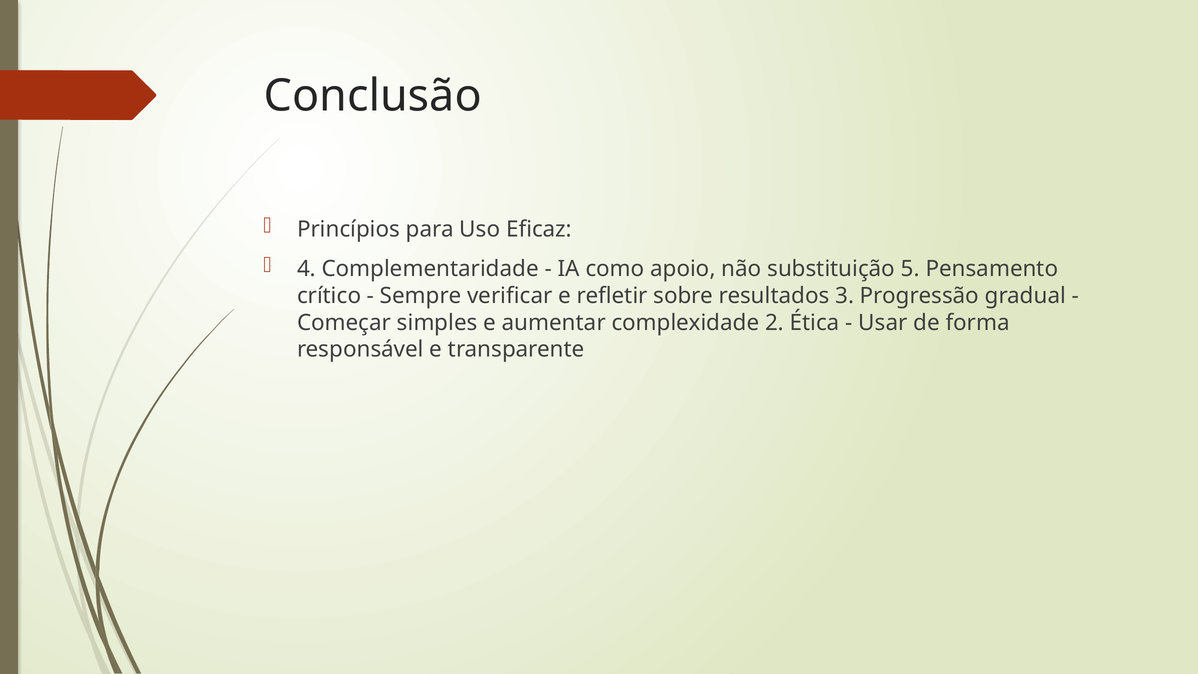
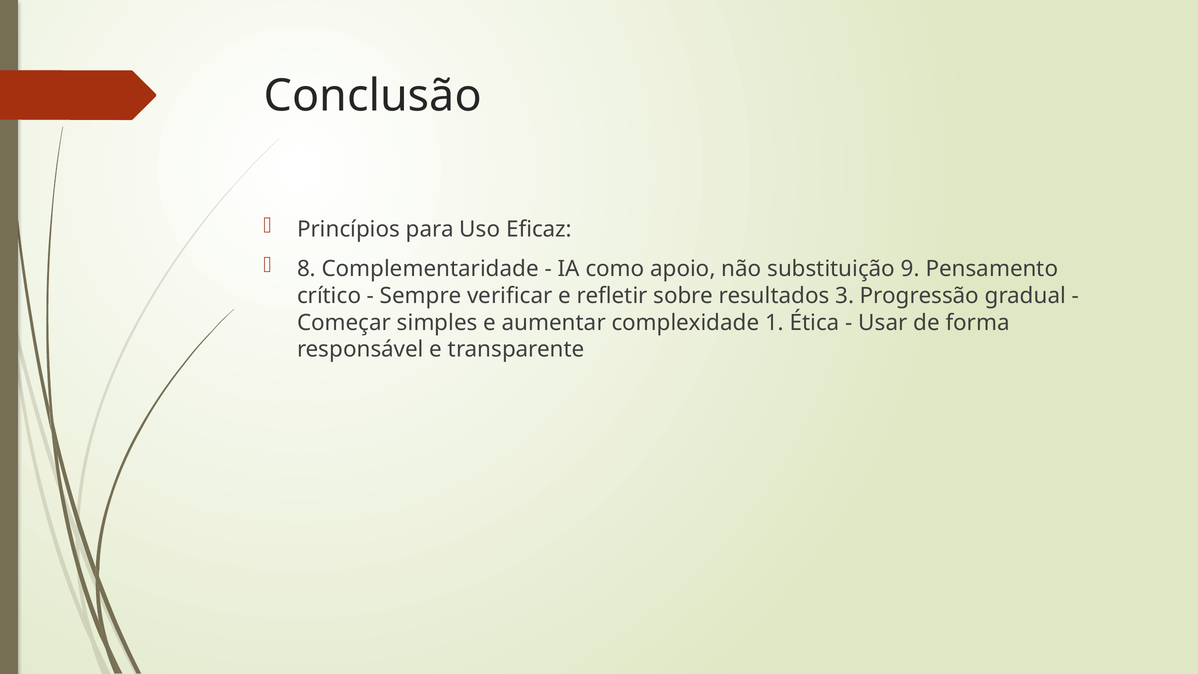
4: 4 -> 8 (307, 269)
5: 5 -> 9 (910, 269)
2: 2 -> 1 (774, 323)
